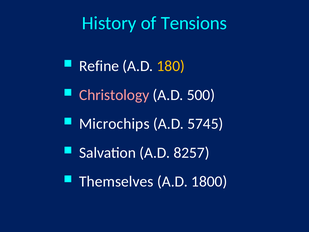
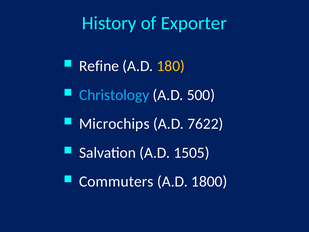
Tensions: Tensions -> Exporter (194, 23)
Christology colour: pink -> light blue (114, 95)
5745: 5745 -> 7622 (205, 124)
8257: 8257 -> 1505 (191, 153)
Themselves: Themselves -> Commuters (116, 181)
